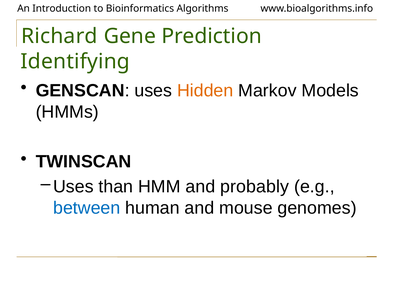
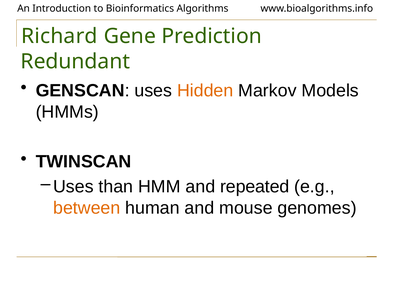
Identifying: Identifying -> Redundant (75, 61)
probably: probably -> repeated (255, 187)
between colour: blue -> orange (87, 208)
